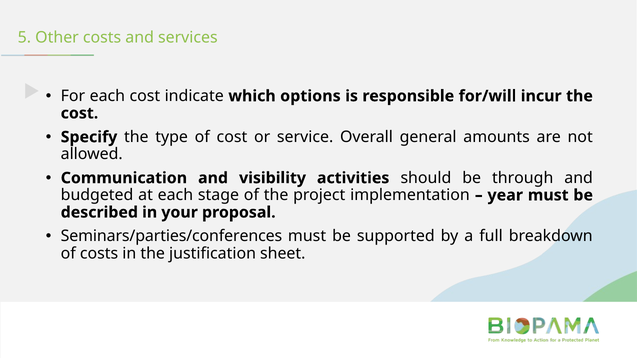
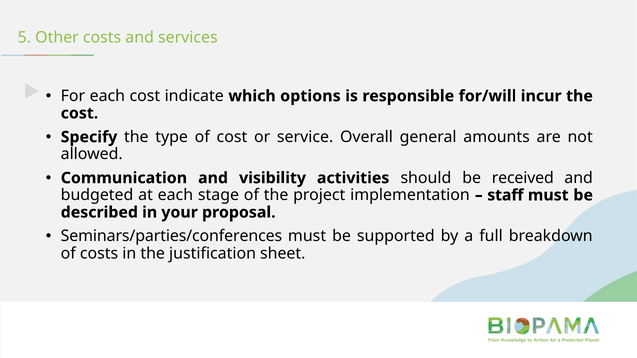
through: through -> received (523, 178)
year: year -> staff (505, 195)
